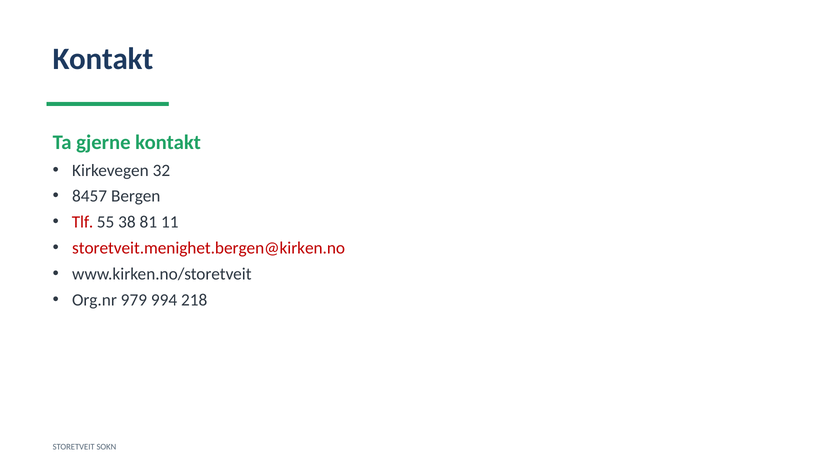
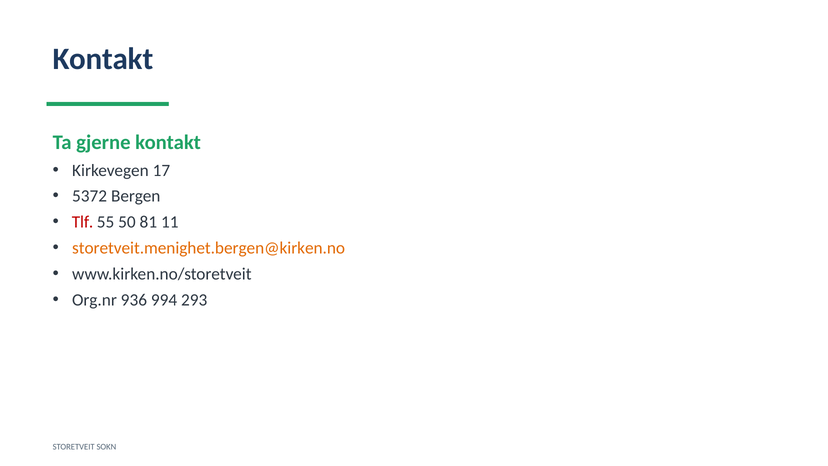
32: 32 -> 17 (161, 170)
8457: 8457 -> 5372 (90, 196)
38: 38 -> 50 (127, 222)
storetveit.menighet.bergen@kirken.no colour: red -> orange (209, 248)
979: 979 -> 936 (134, 300)
218: 218 -> 293 (194, 300)
